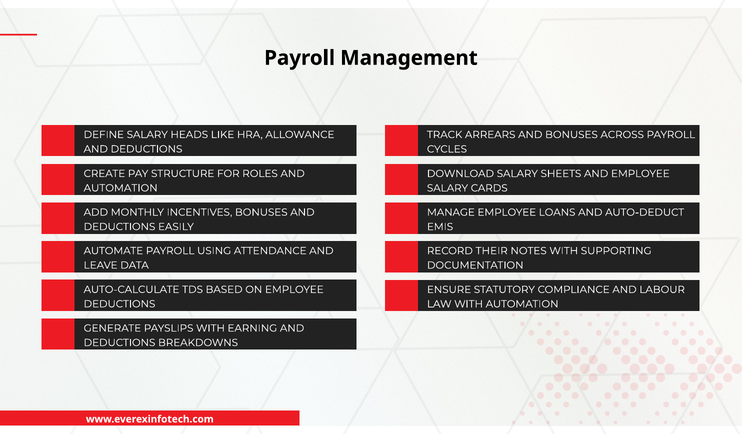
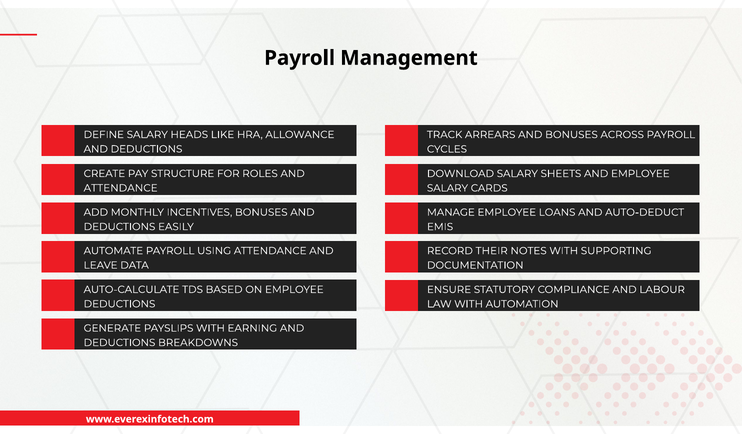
AUTOMATION: AUTOMATION -> ATTENDANCE (121, 188)
